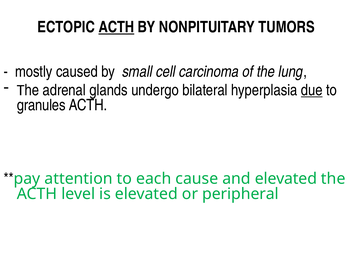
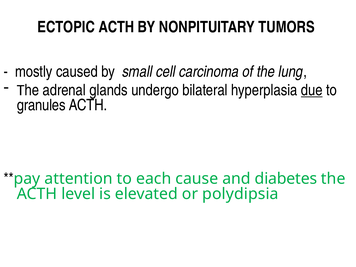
ACTH underline: present -> none (116, 27)
and elevated: elevated -> diabetes (286, 179)
peripheral: peripheral -> polydipsia (240, 194)
